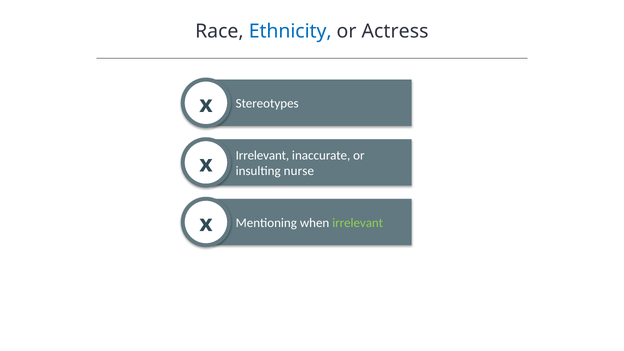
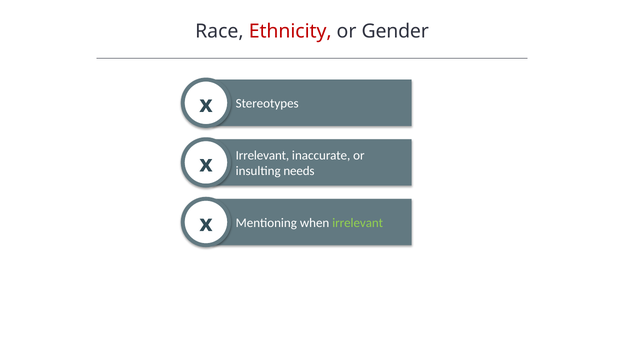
Ethnicity colour: blue -> red (290, 31)
Actress: Actress -> Gender (395, 31)
nurse: nurse -> needs (299, 171)
